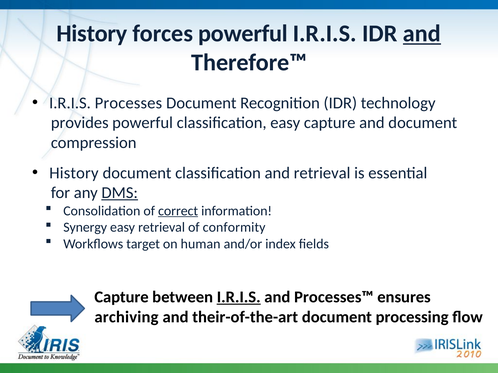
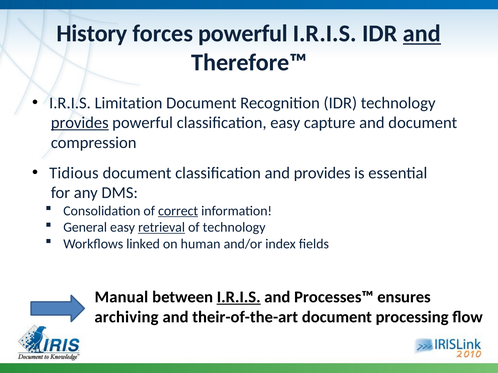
Processes: Processes -> Limitation (129, 103)
provides underline: none -> present (80, 123)
History: History -> Tidious (74, 173)
and retrieval: retrieval -> provides (322, 173)
DMS underline: present -> none (120, 193)
Synergy: Synergy -> General (85, 228)
retrieval underline: none -> present (162, 228)
of conformity: conformity -> technology (234, 228)
target: target -> linked (143, 244)
Capture: Capture -> Manual (121, 298)
